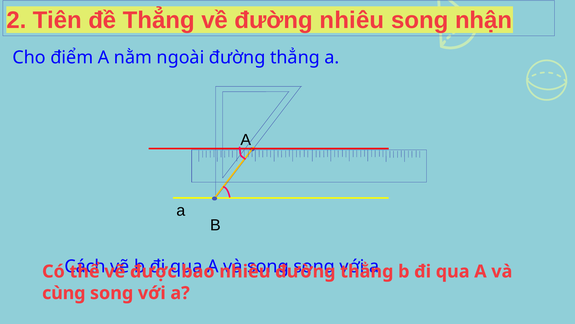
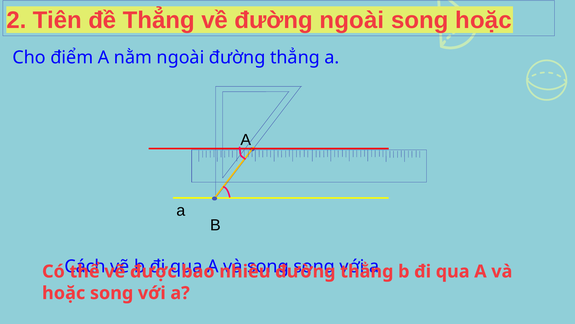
nhiêu: nhiêu -> ngoài (352, 20)
song nhận: nhận -> hoặc (483, 20)
cùng: cùng -> hoặc (64, 293)
